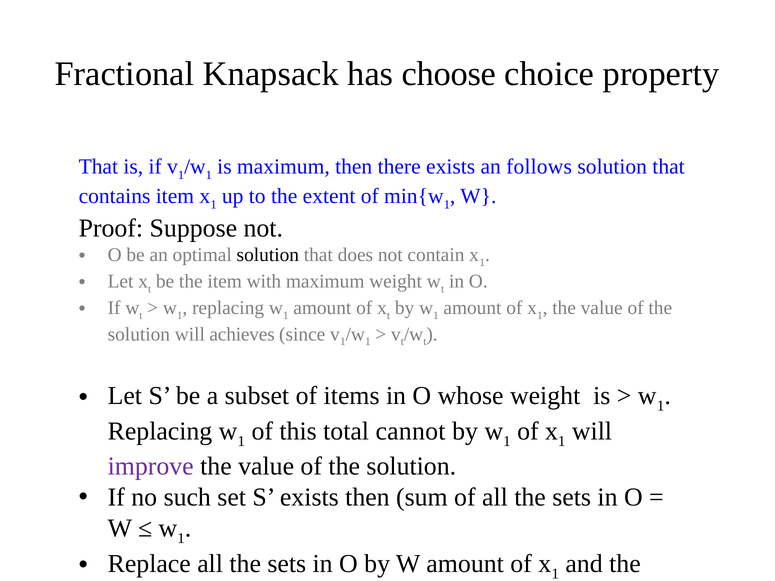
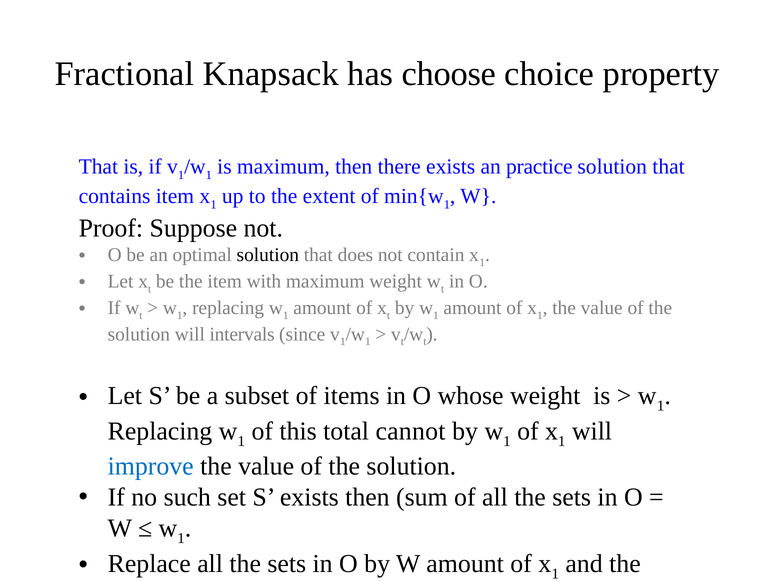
follows: follows -> practice (539, 167)
achieves: achieves -> intervals (242, 334)
improve colour: purple -> blue (151, 467)
